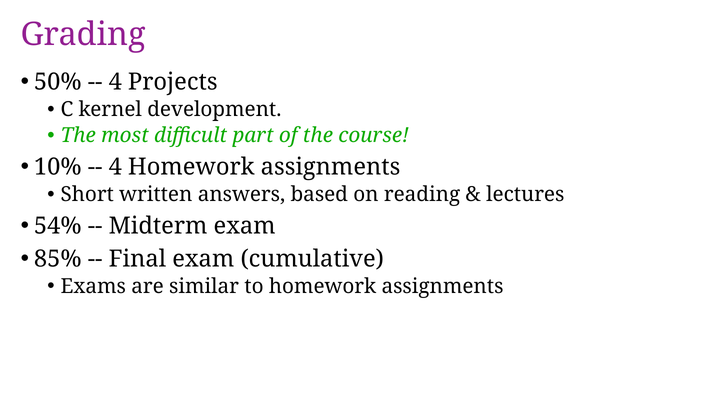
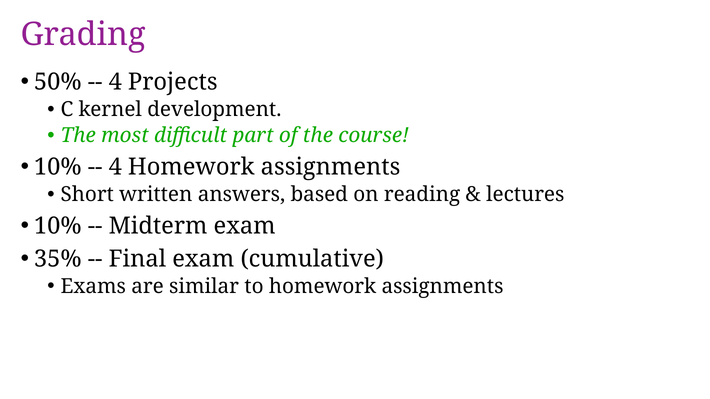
54%: 54% -> 10% (58, 226)
85%: 85% -> 35% (58, 259)
